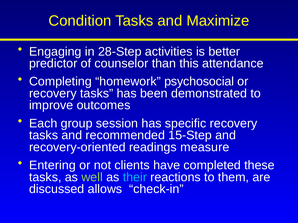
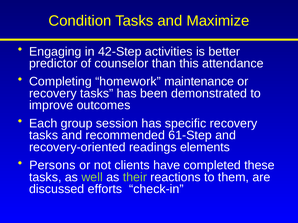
28-Step: 28-Step -> 42-Step (120, 52)
psychosocial: psychosocial -> maintenance (199, 82)
15-Step: 15-Step -> 61-Step (190, 136)
measure: measure -> elements (205, 148)
Entering: Entering -> Persons (52, 166)
their colour: light blue -> light green (135, 178)
allows: allows -> efforts (105, 189)
